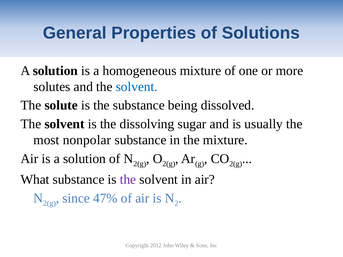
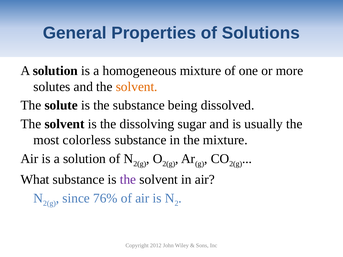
solvent colour: blue -> orange (137, 87)
nonpolar: nonpolar -> colorless (87, 140)
47%: 47% -> 76% (105, 198)
